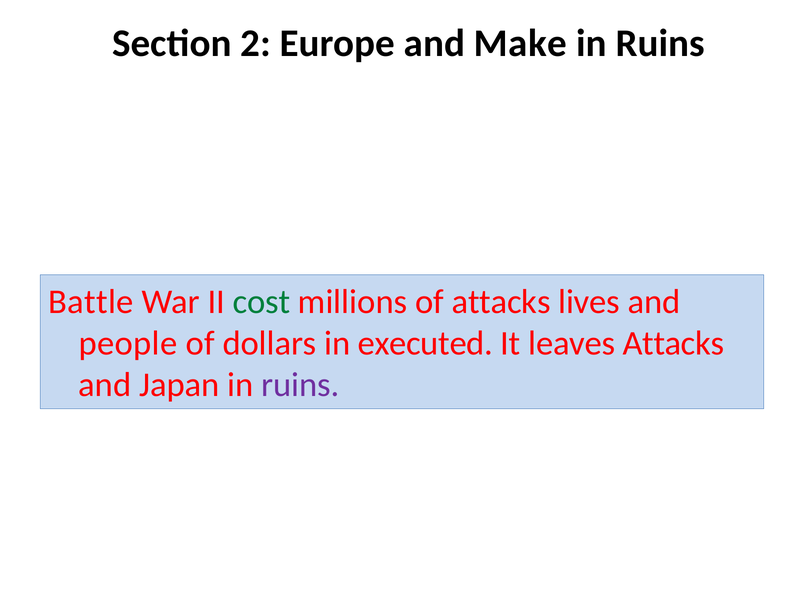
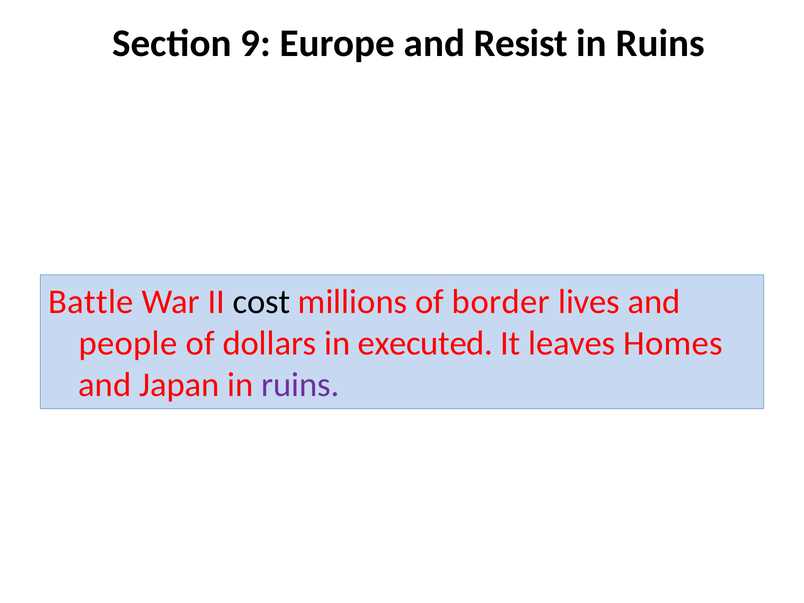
2: 2 -> 9 (256, 44)
Make: Make -> Resist (521, 44)
cost colour: green -> black (262, 302)
of attacks: attacks -> border (501, 302)
leaves Attacks: Attacks -> Homes (673, 343)
